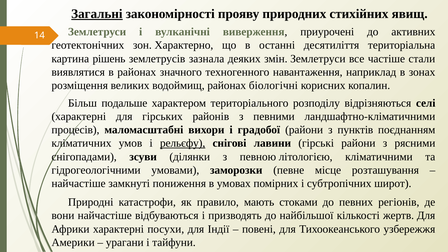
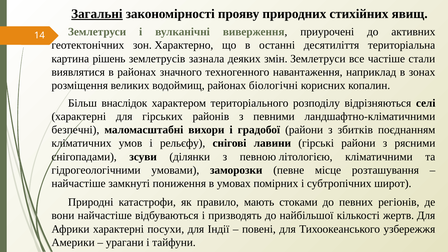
подальше: подальше -> внаслідок (124, 103)
процесів: процесів -> безпечні (75, 130)
пунктів: пунктів -> збитків (355, 130)
рельєфу underline: present -> none (183, 143)
